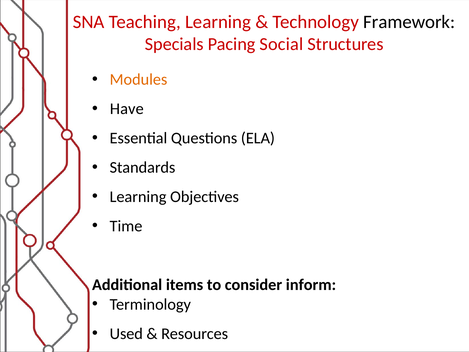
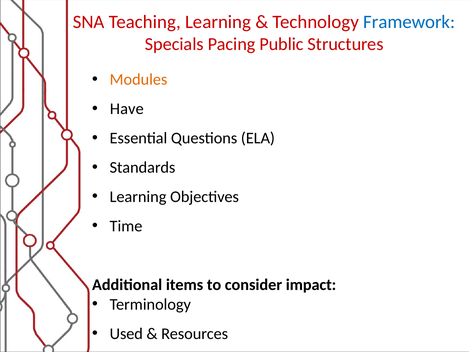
Framework colour: black -> blue (409, 22)
Social: Social -> Public (282, 44)
inform: inform -> impact (311, 285)
